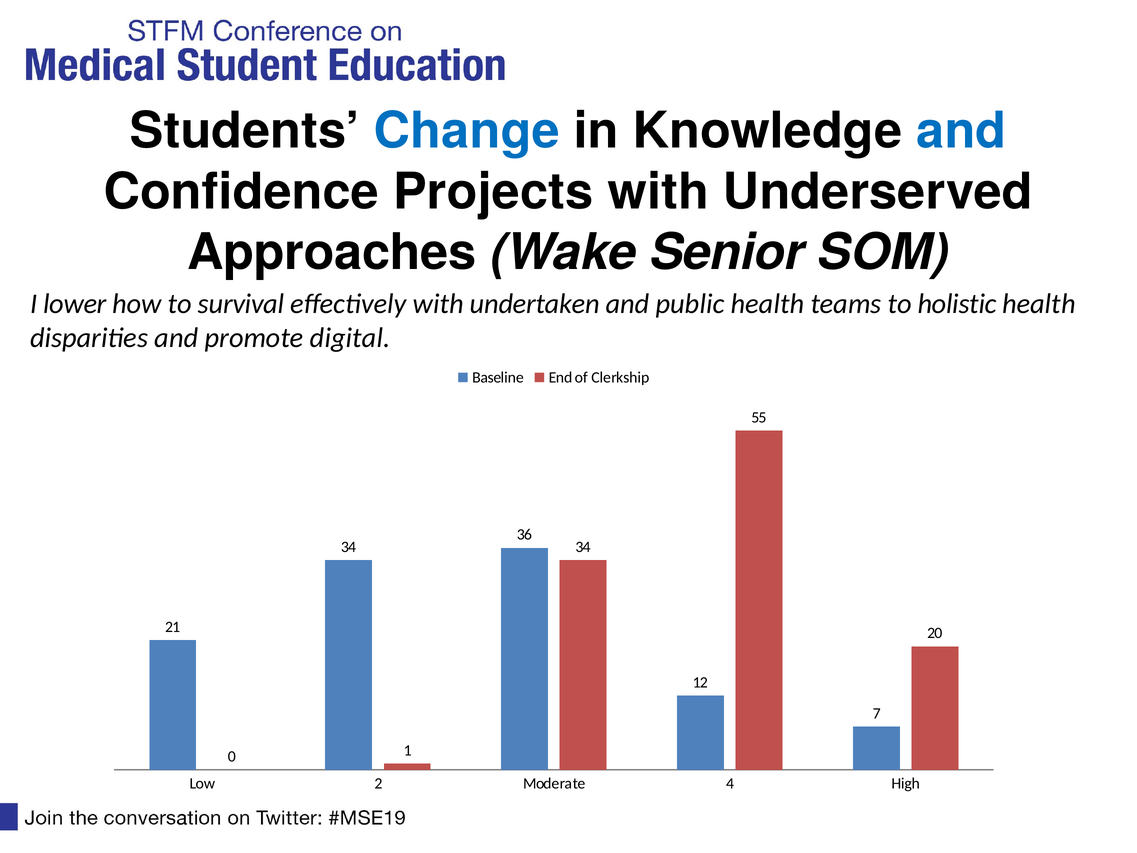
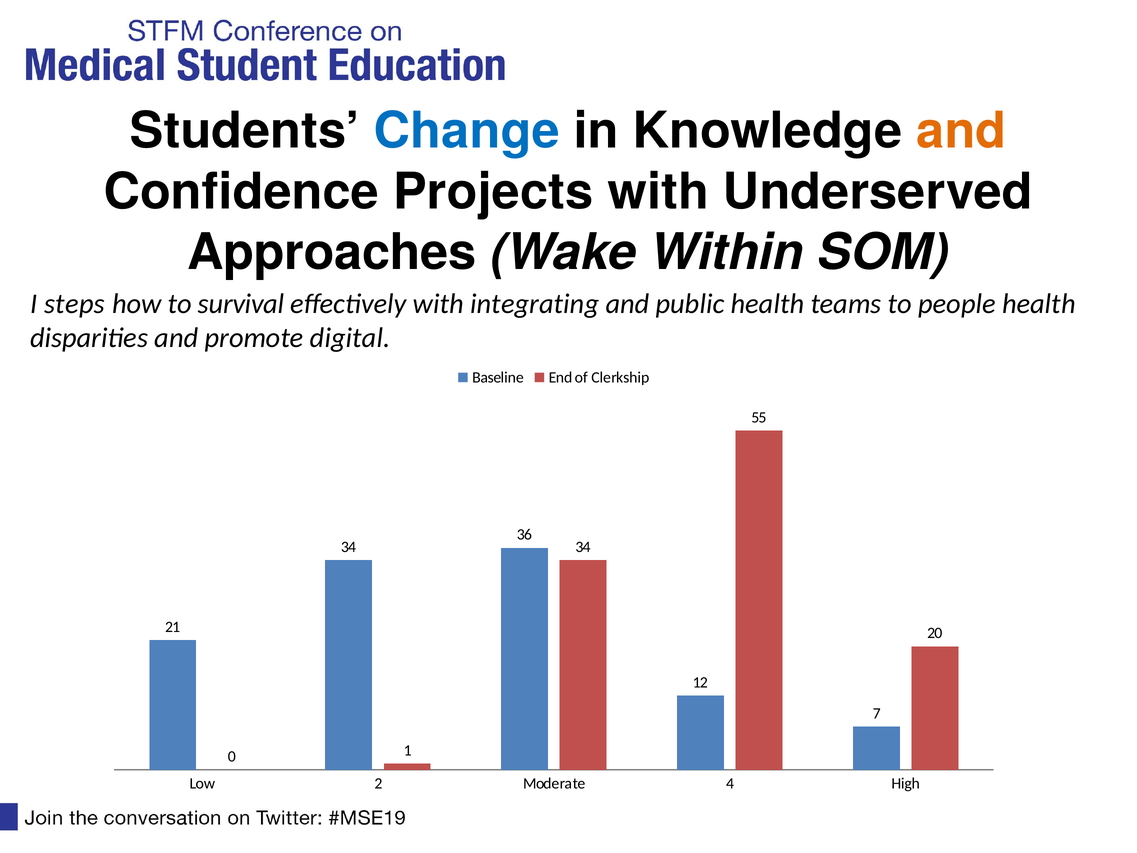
and colour: blue -> orange (961, 131)
Senior: Senior -> Within (727, 253)
lower: lower -> steps (75, 304)
undertaken: undertaken -> integrating (535, 304)
holistic: holistic -> people (957, 304)
